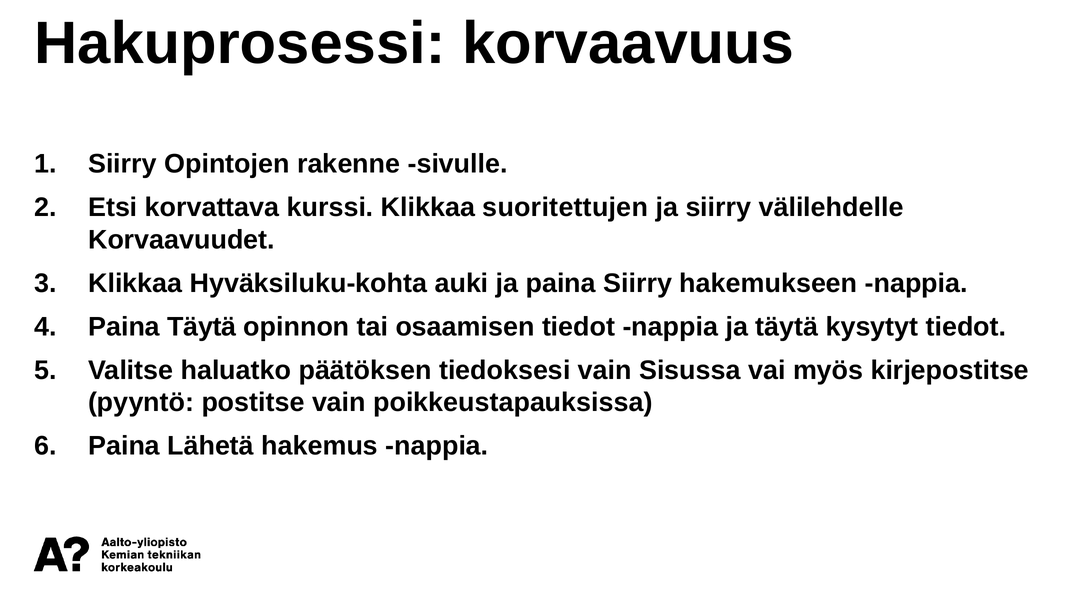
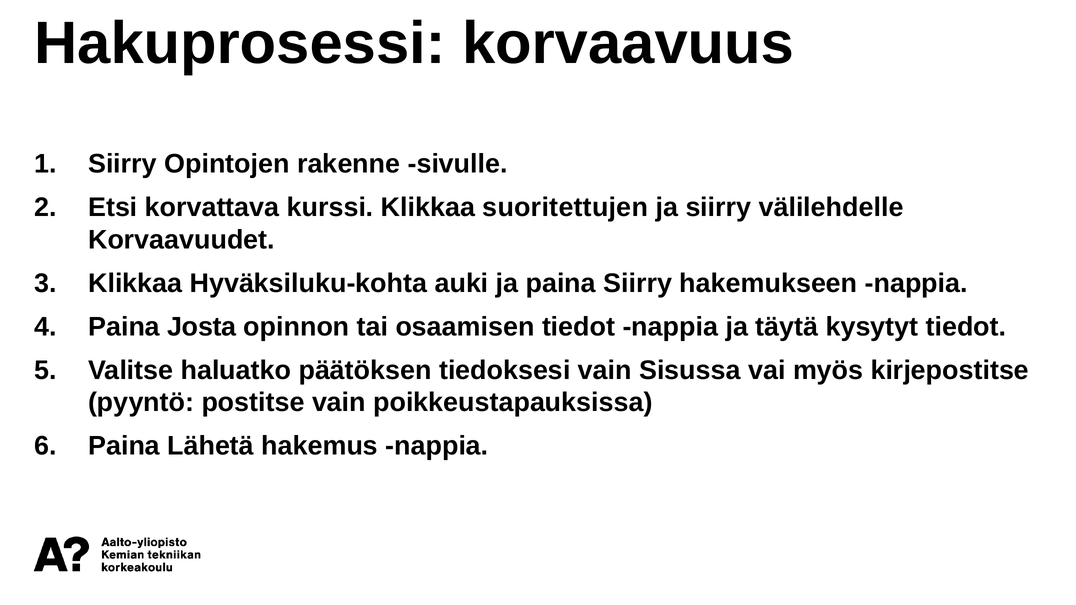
Paina Täytä: Täytä -> Josta (202, 327)
